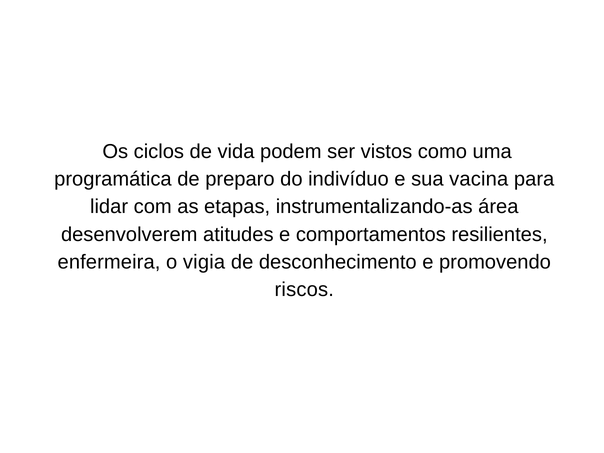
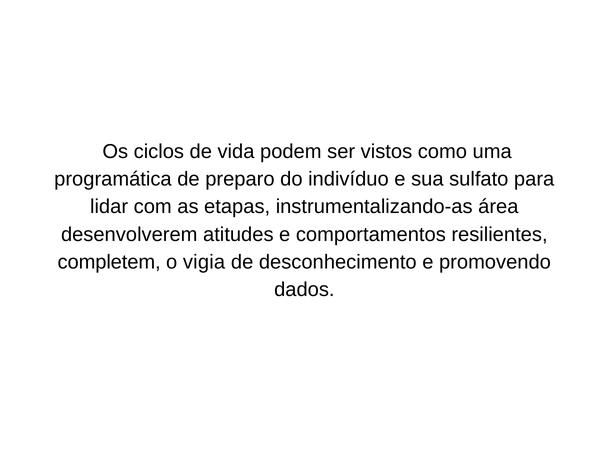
vacina: vacina -> sulfato (479, 179)
enfermeira: enfermeira -> completem (109, 262)
riscos: riscos -> dados (304, 290)
